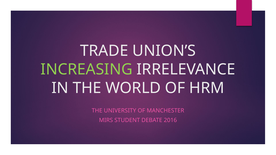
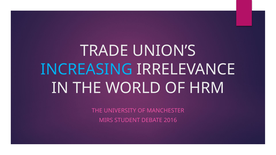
INCREASING colour: light green -> light blue (87, 69)
